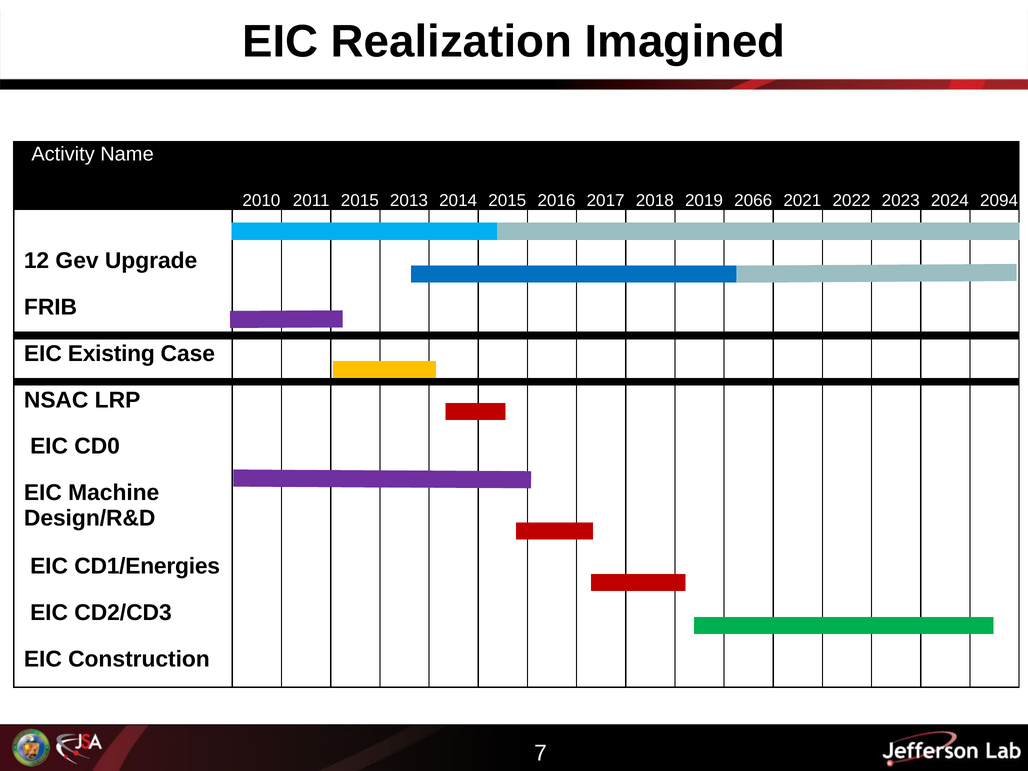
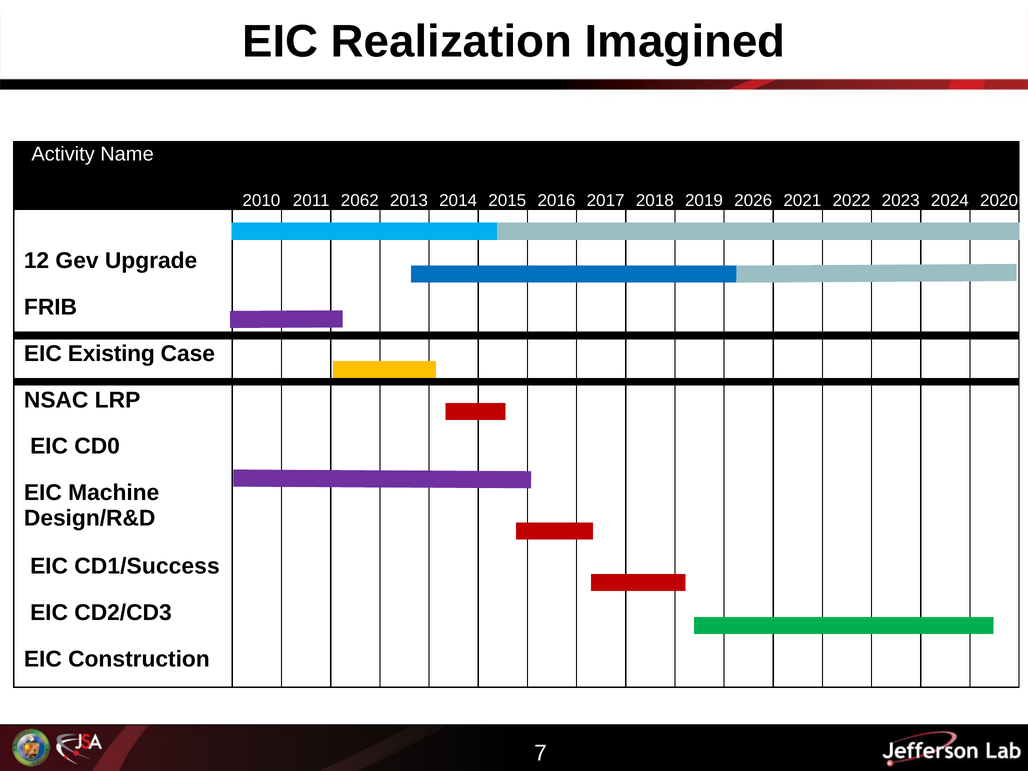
2011 2015: 2015 -> 2062 (360, 201)
2066: 2066 -> 2026 (753, 201)
2094: 2094 -> 2020 (999, 201)
CD1/Energies: CD1/Energies -> CD1/Success (147, 566)
